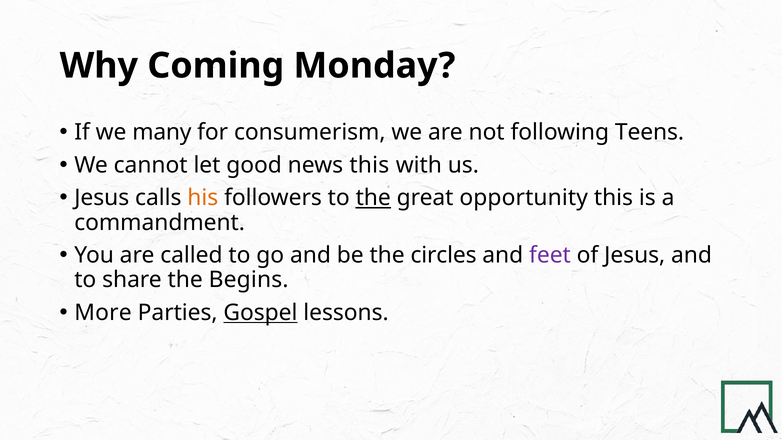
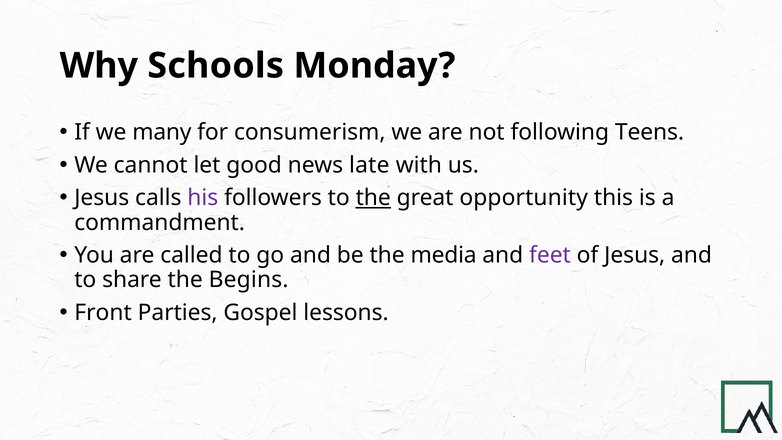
Coming: Coming -> Schools (216, 66)
news this: this -> late (369, 165)
his colour: orange -> purple (203, 198)
circles: circles -> media (444, 255)
More: More -> Front (103, 313)
Gospel underline: present -> none (260, 313)
